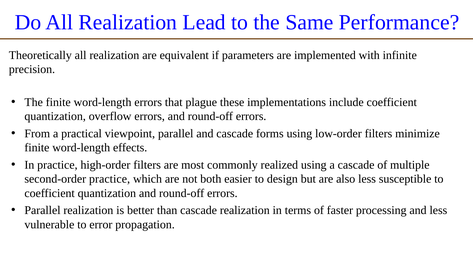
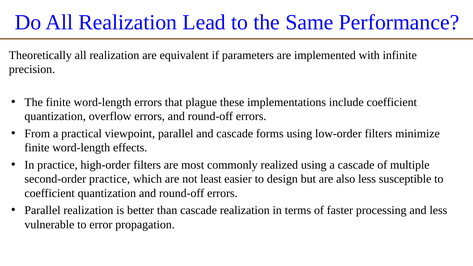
both: both -> least (211, 179)
